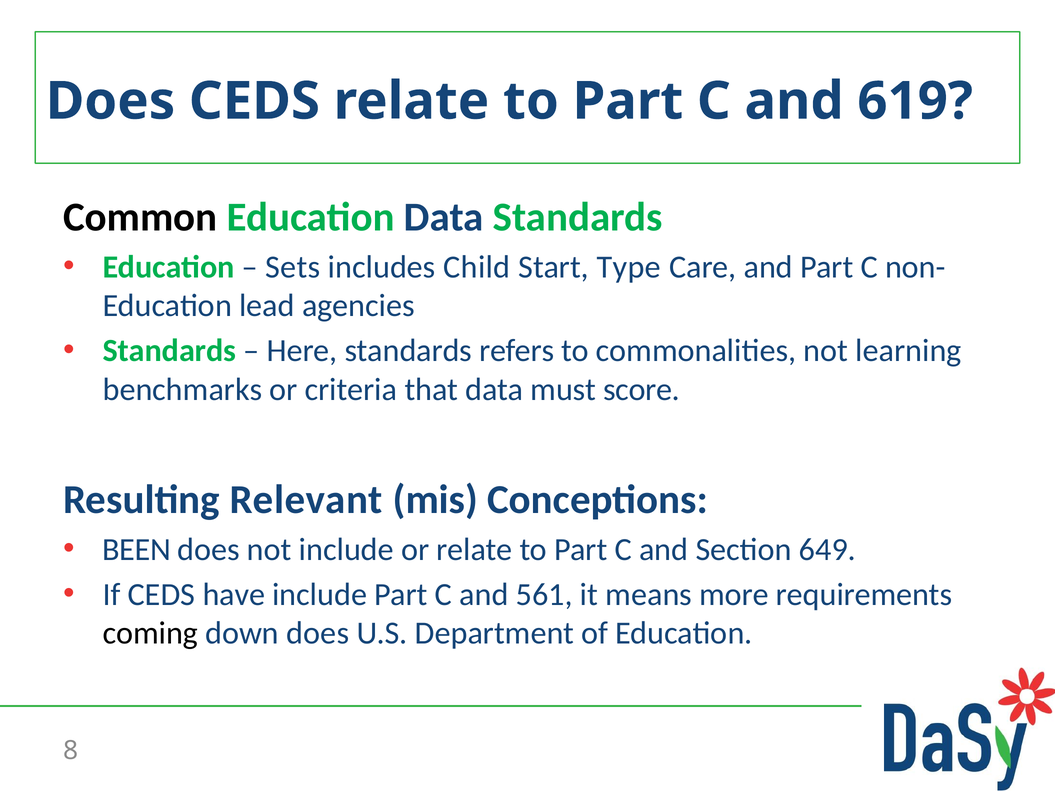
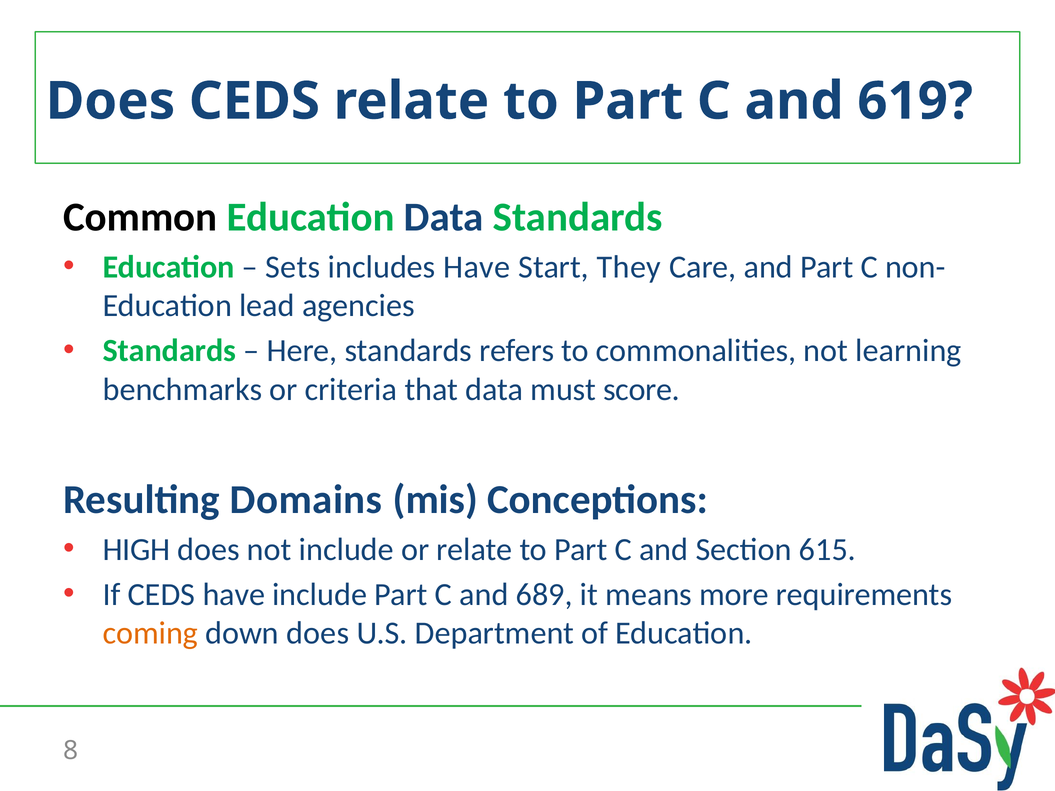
includes Child: Child -> Have (477, 267)
Type: Type -> They (629, 267)
Relevant: Relevant -> Domains (306, 500)
BEEN: BEEN -> HIGH (137, 550)
649: 649 -> 615 (827, 550)
561: 561 -> 689 (544, 595)
coming colour: black -> orange (150, 633)
